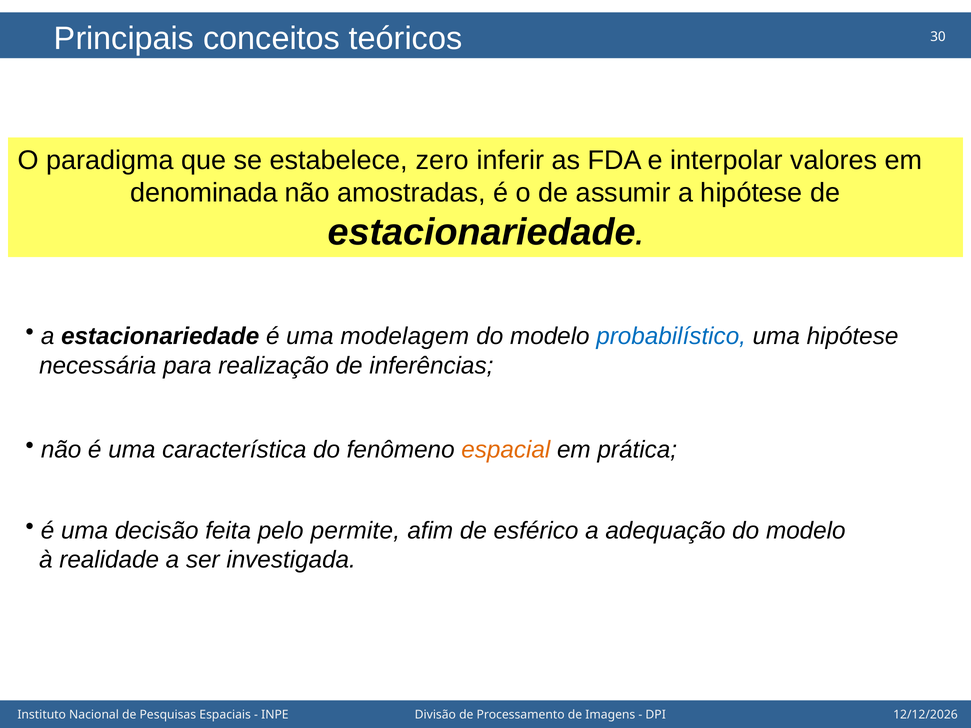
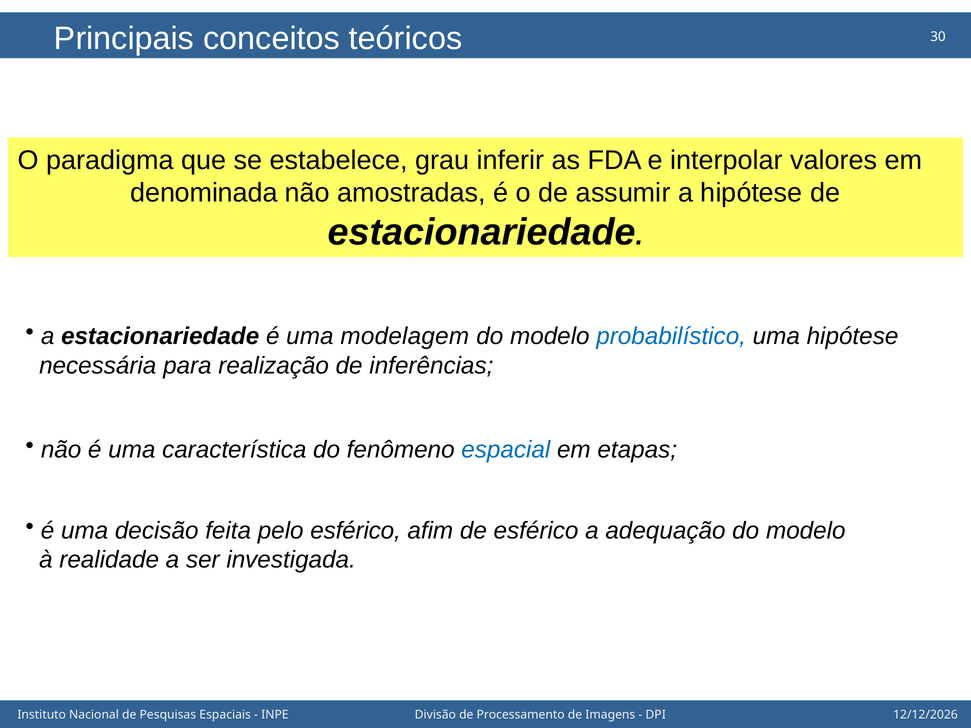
zero: zero -> grau (442, 160)
espacial colour: orange -> blue (506, 450)
prática: prática -> etapas (637, 450)
pelo permite: permite -> esférico (356, 531)
